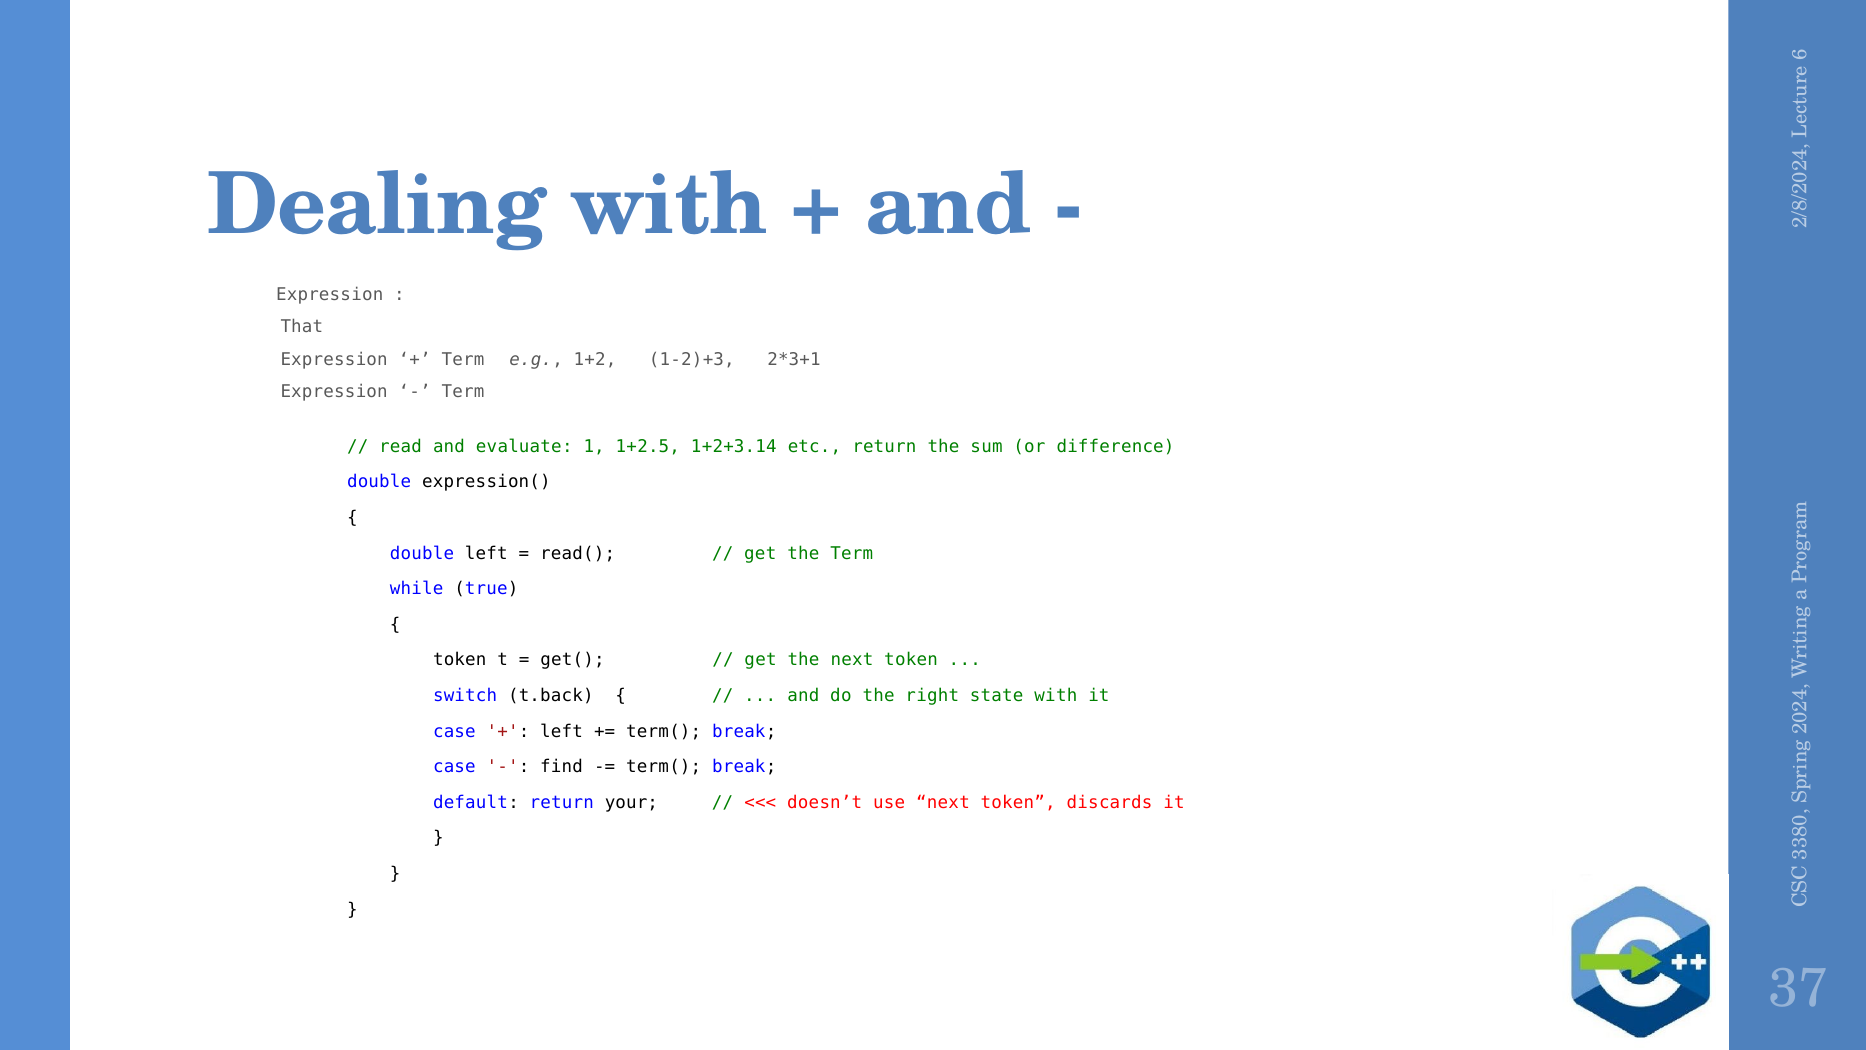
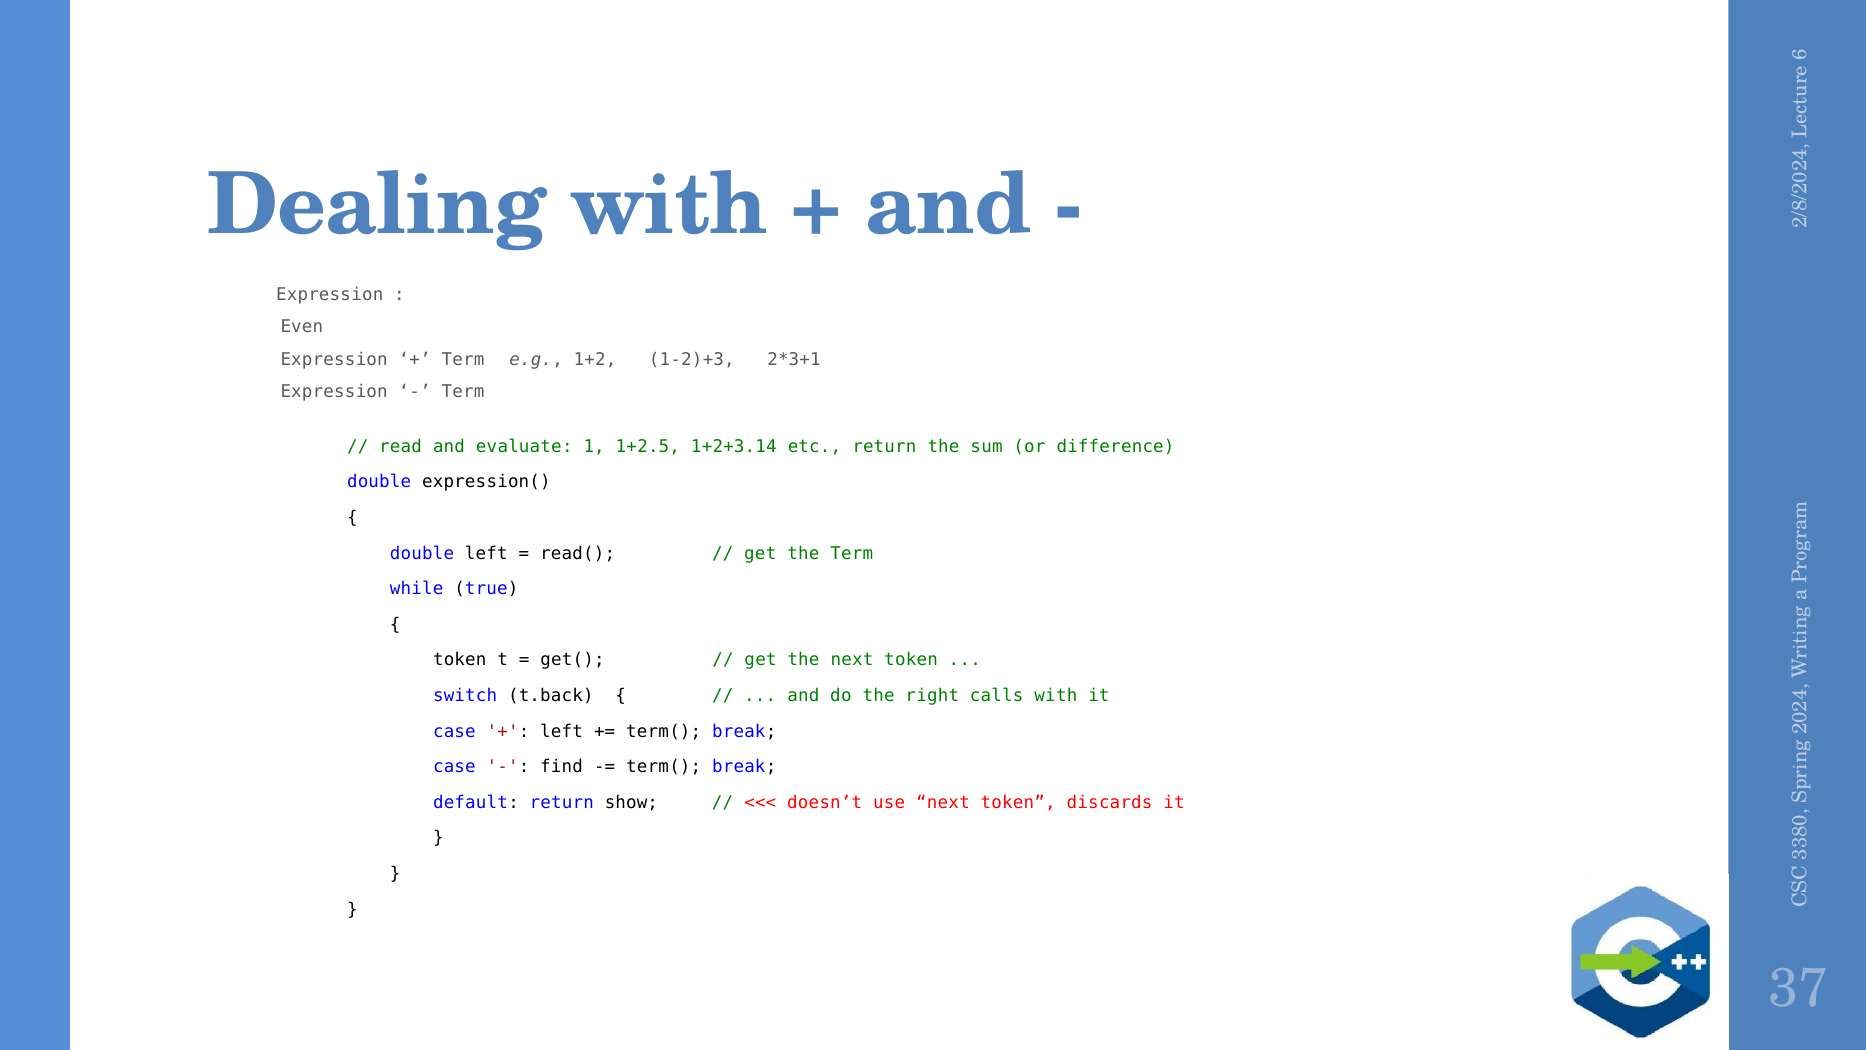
That: That -> Even (302, 327)
state: state -> calls (997, 695)
your: your -> show (631, 802)
